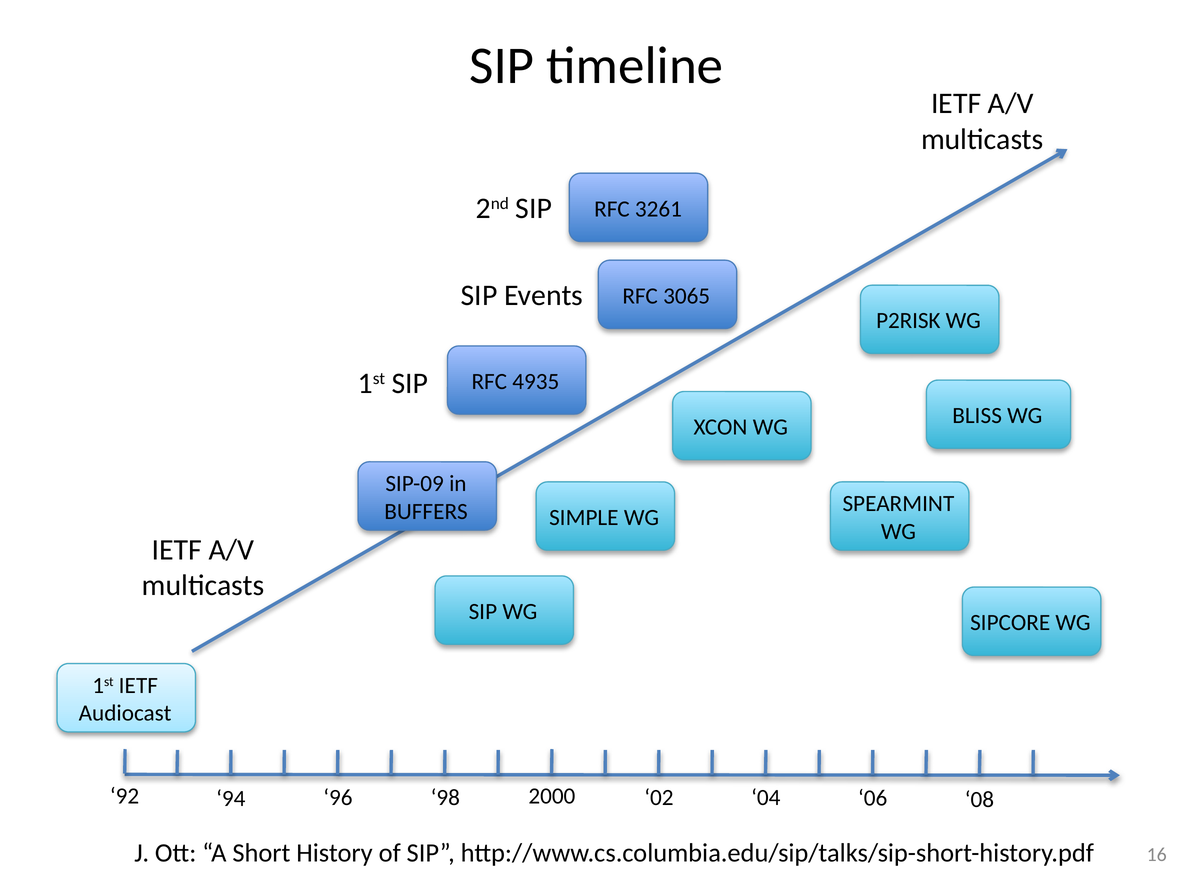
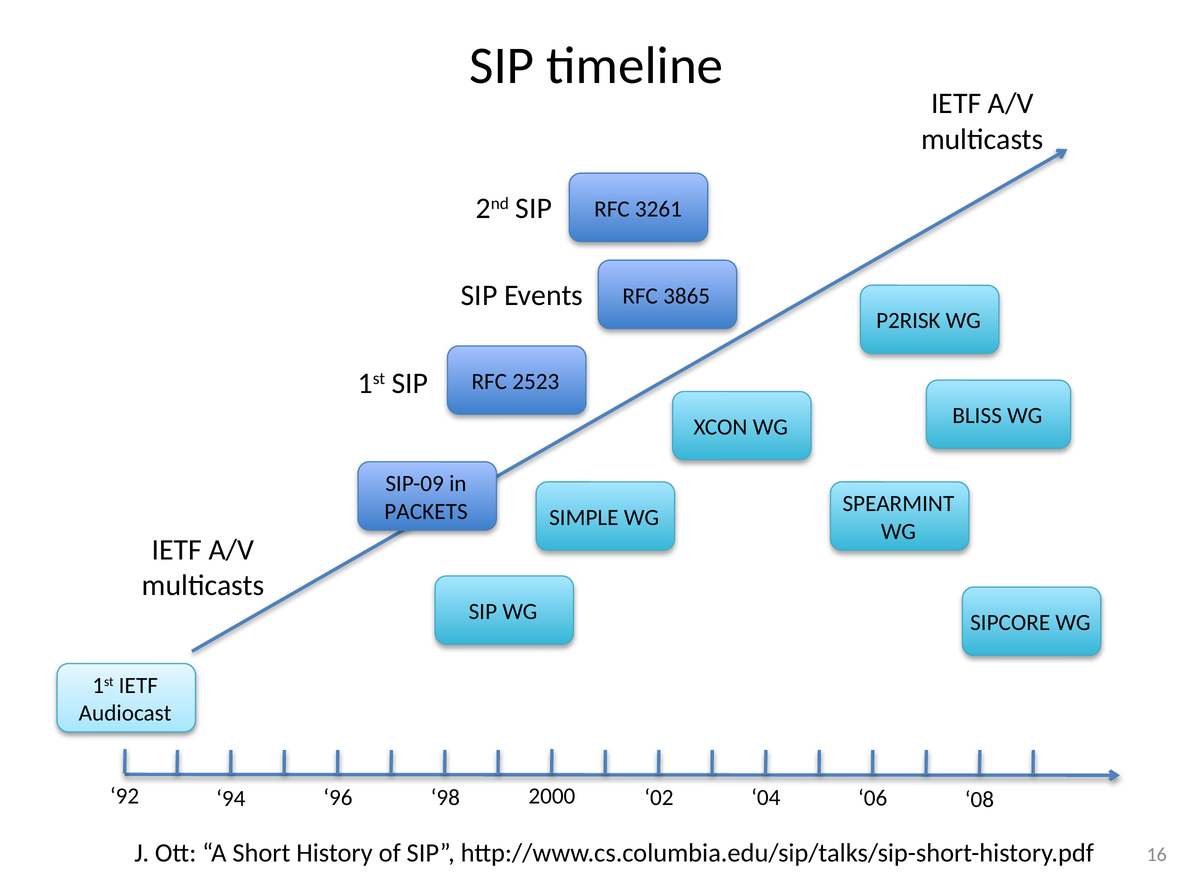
3065: 3065 -> 3865 (687, 296)
4935: 4935 -> 2523 (536, 381)
BUFFERS: BUFFERS -> PACKETS (426, 511)
